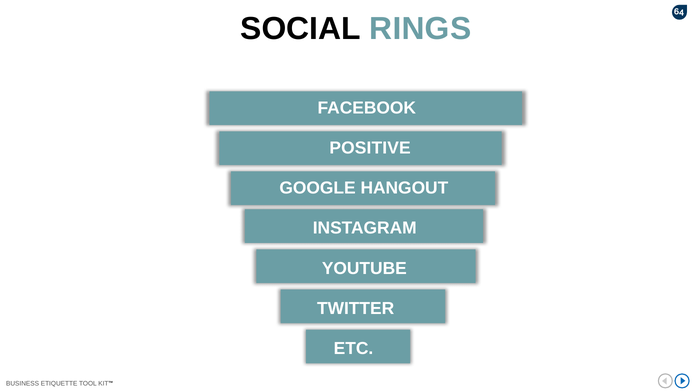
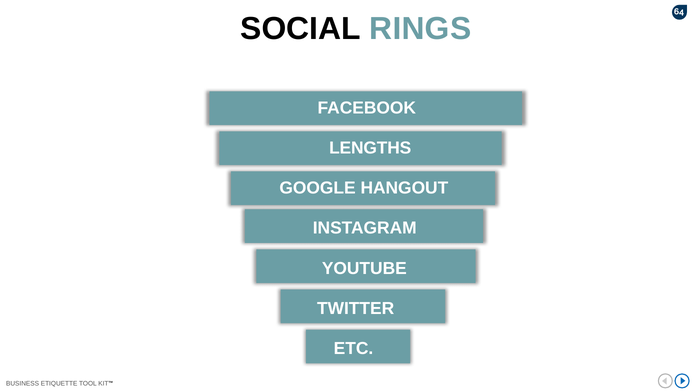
POSITIVE: POSITIVE -> LENGTHS (370, 148)
